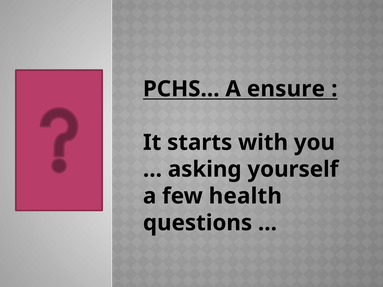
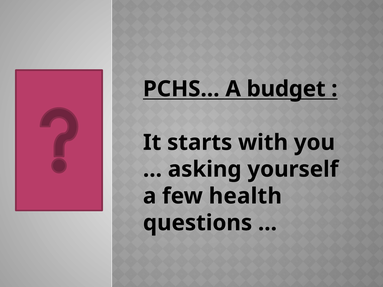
ensure: ensure -> budget (286, 89)
